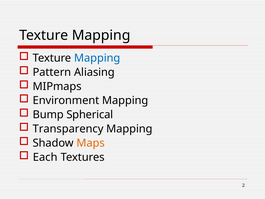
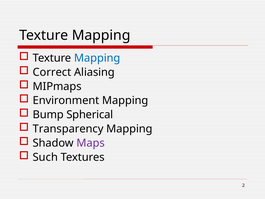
Pattern: Pattern -> Correct (52, 72)
Maps colour: orange -> purple (91, 143)
Each: Each -> Such (45, 157)
